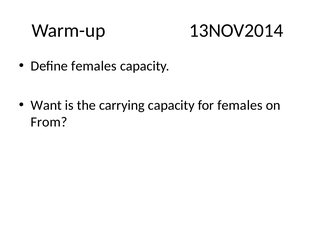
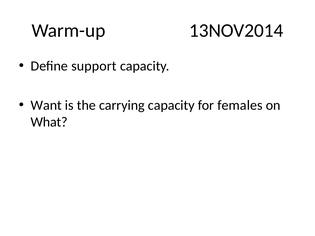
Define females: females -> support (94, 66)
From: From -> What (49, 122)
